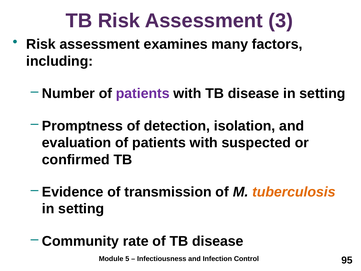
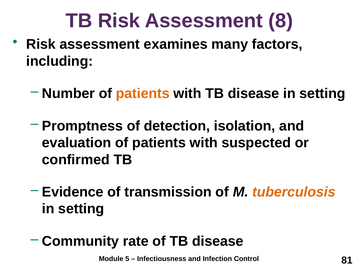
3: 3 -> 8 (281, 21)
patients colour: purple -> orange (143, 93)
95: 95 -> 81 (347, 260)
